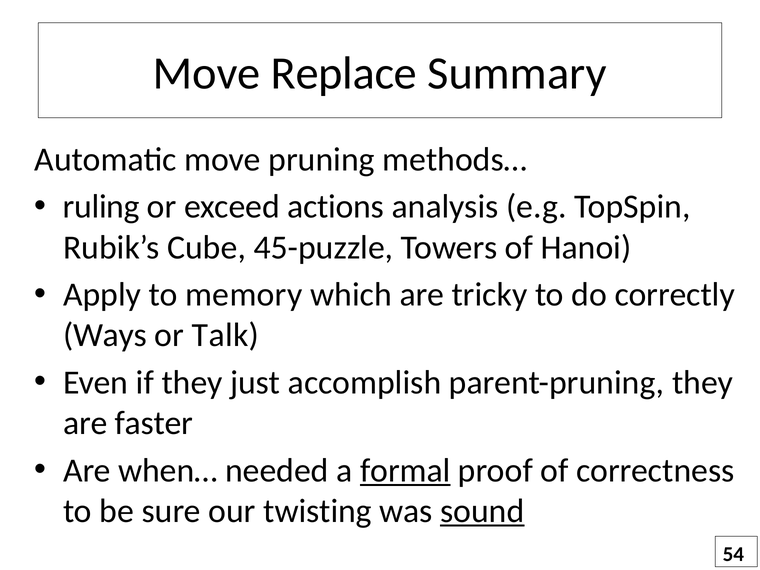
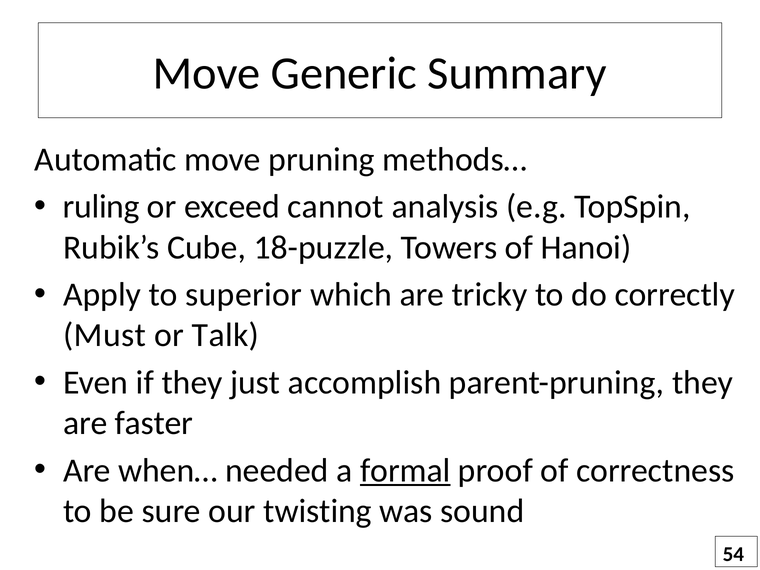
Replace: Replace -> Generic (344, 74)
actions: actions -> cannot (336, 207)
45-puzzle: 45-puzzle -> 18-puzzle (323, 247)
memory: memory -> superior (244, 295)
Ways: Ways -> Must (105, 335)
sound underline: present -> none (482, 511)
